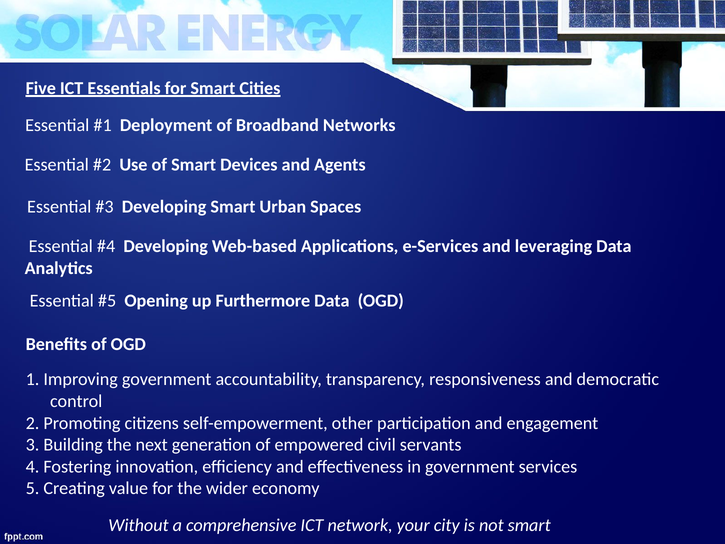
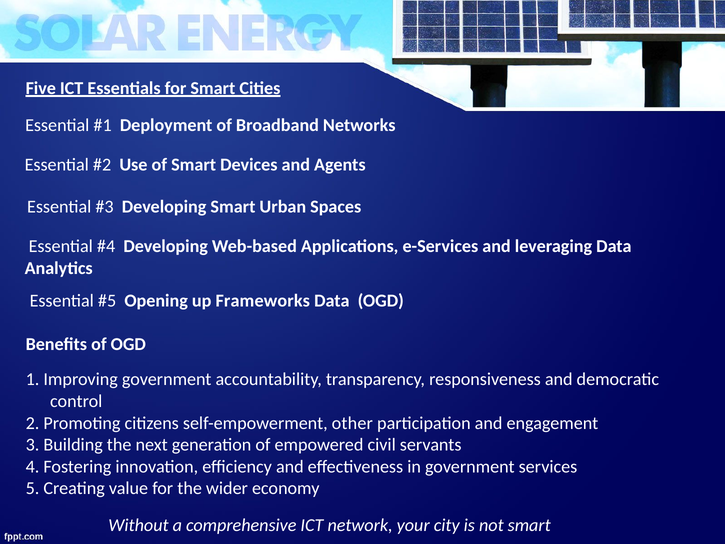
Furthermore: Furthermore -> Frameworks (263, 301)
